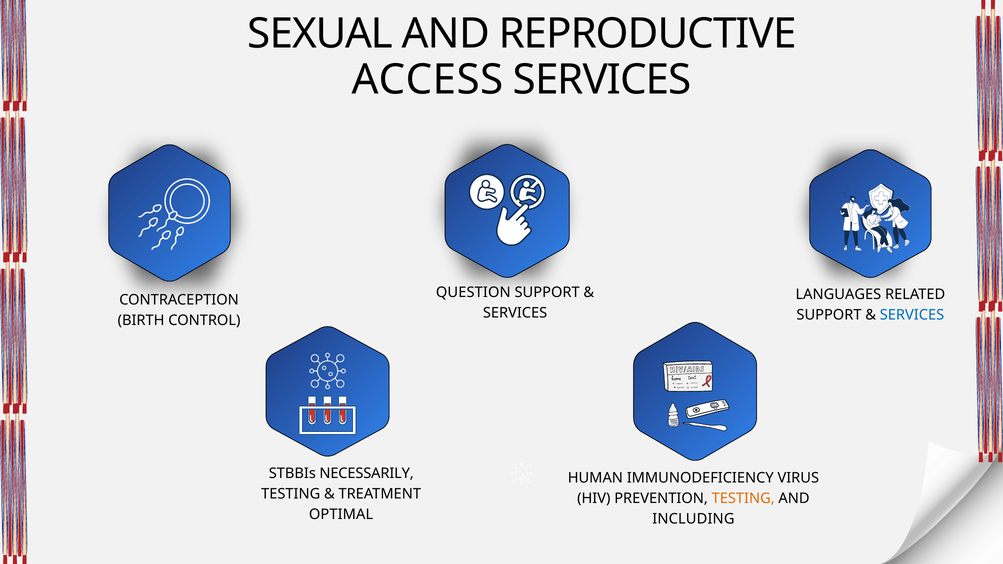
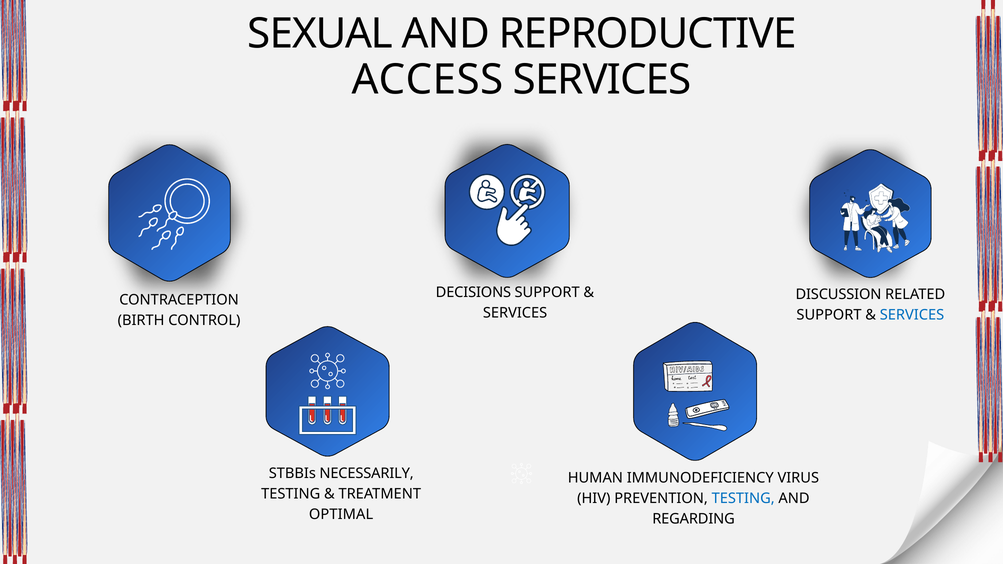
QUESTION: QUESTION -> DECISIONS (473, 293)
LANGUAGES: LANGUAGES -> DISCUSSION (838, 294)
TESTING colour: orange -> blue (743, 499)
INCLUDING: INCLUDING -> REGARDING (694, 519)
